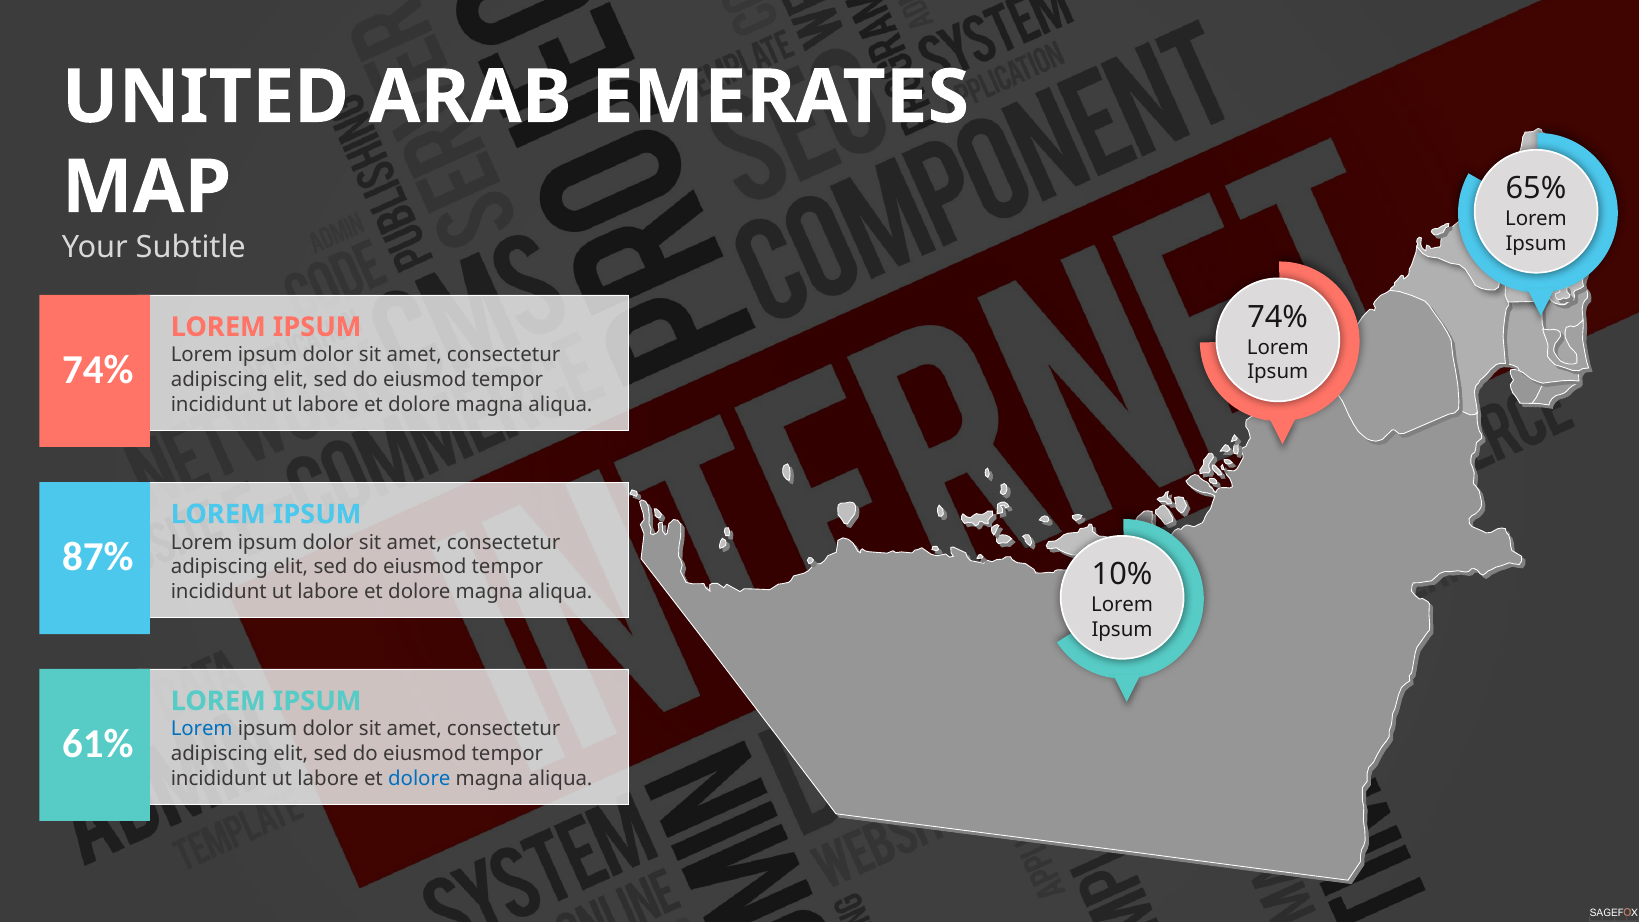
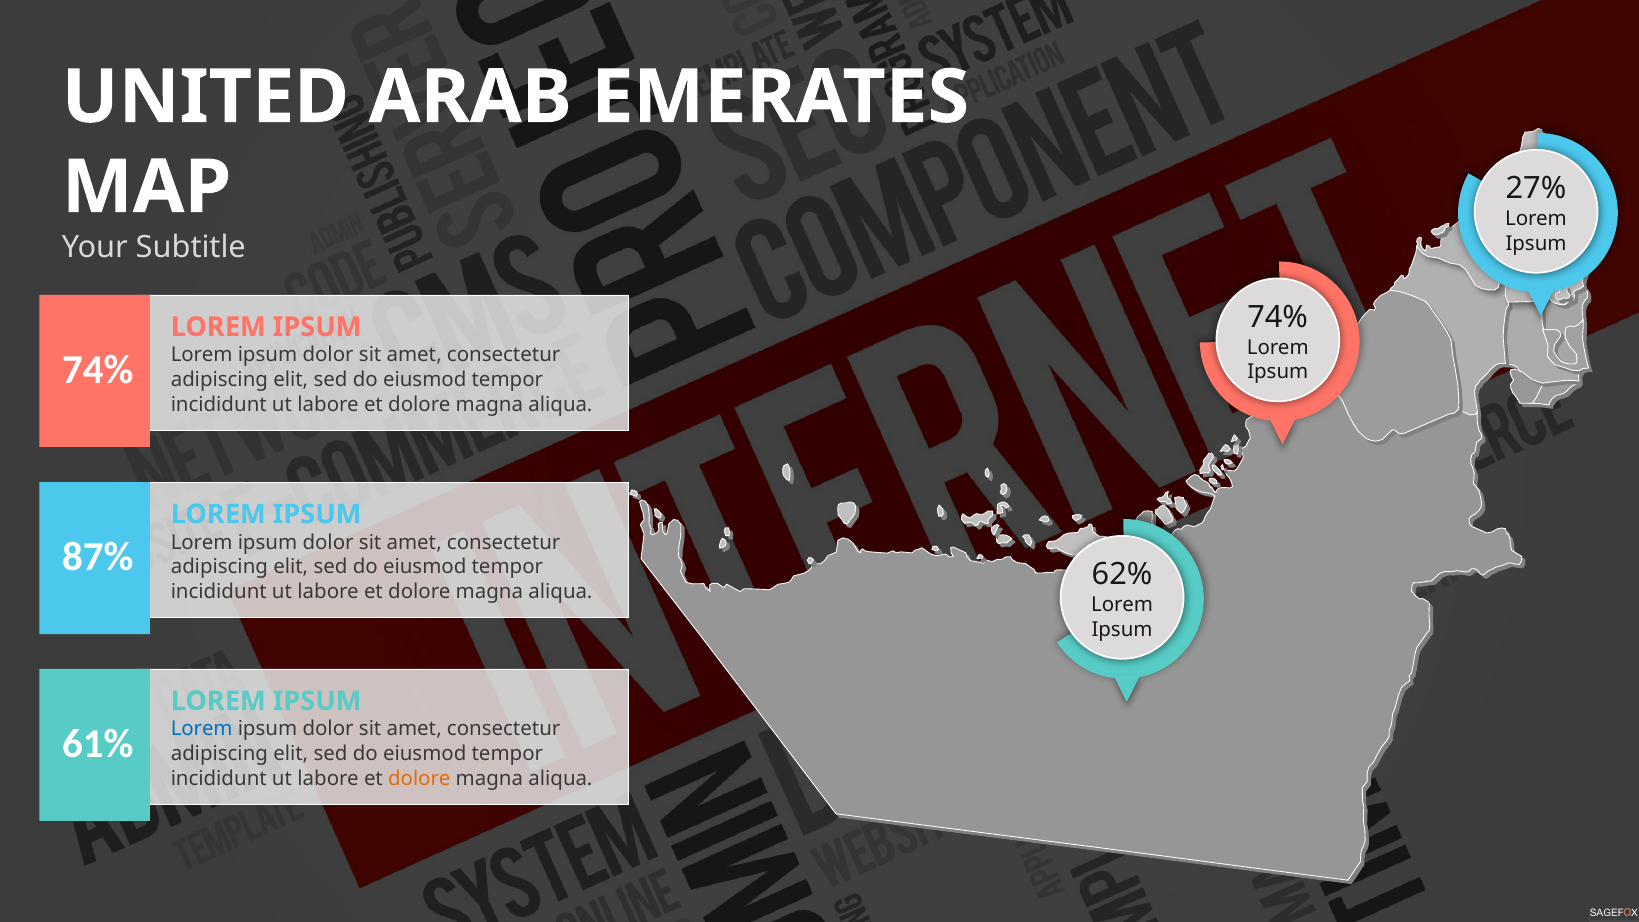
65%: 65% -> 27% (1536, 189)
10%: 10% -> 62% (1122, 575)
dolore colour: blue -> orange (419, 778)
